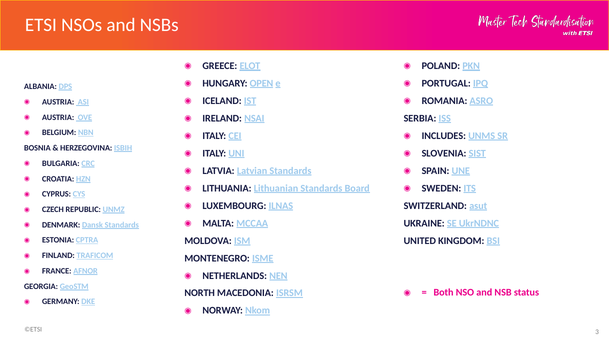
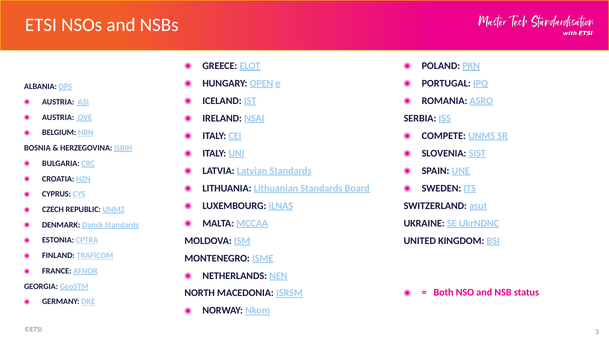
INCLUDES: INCLUDES -> COMPETE (444, 136)
